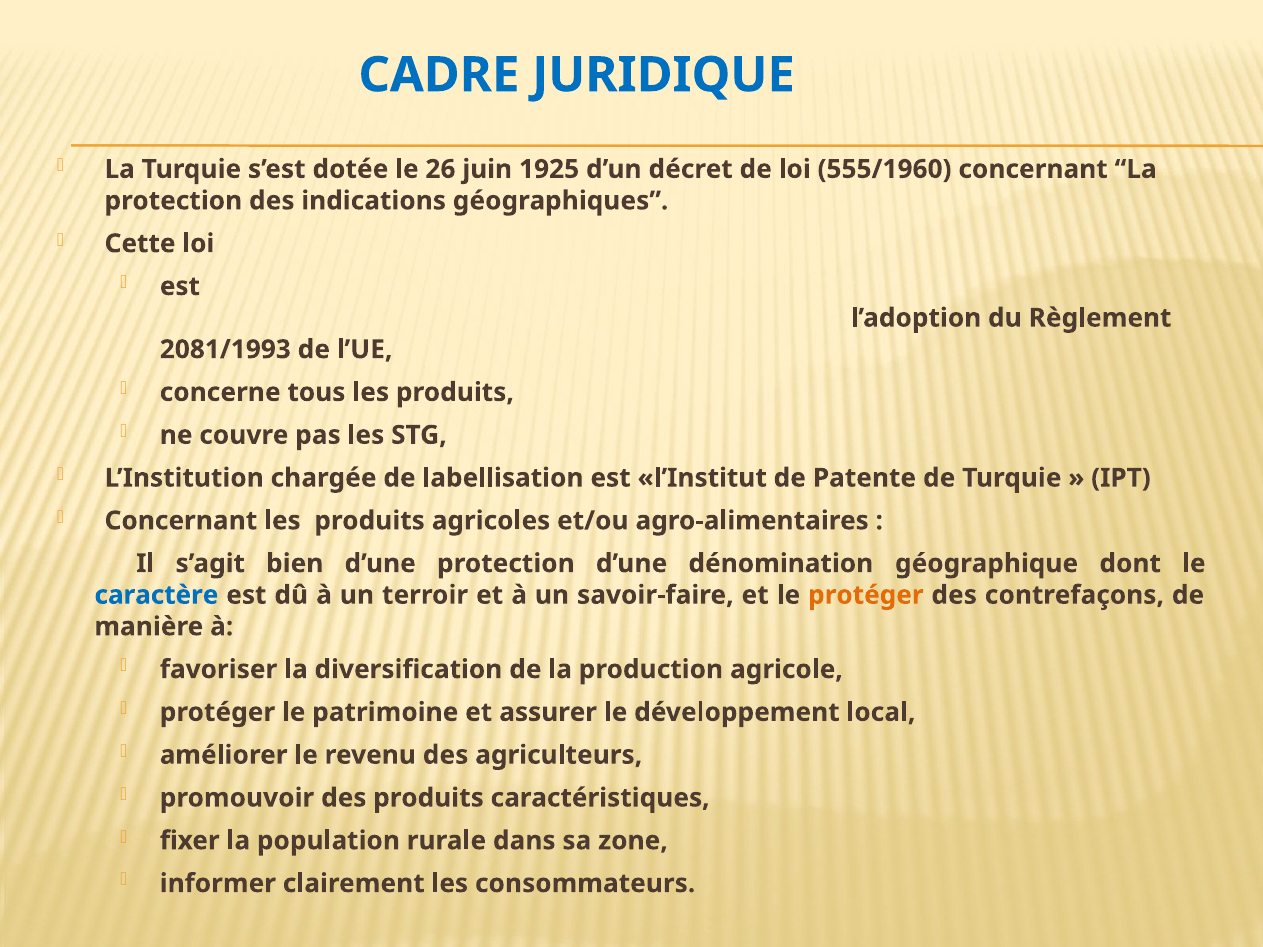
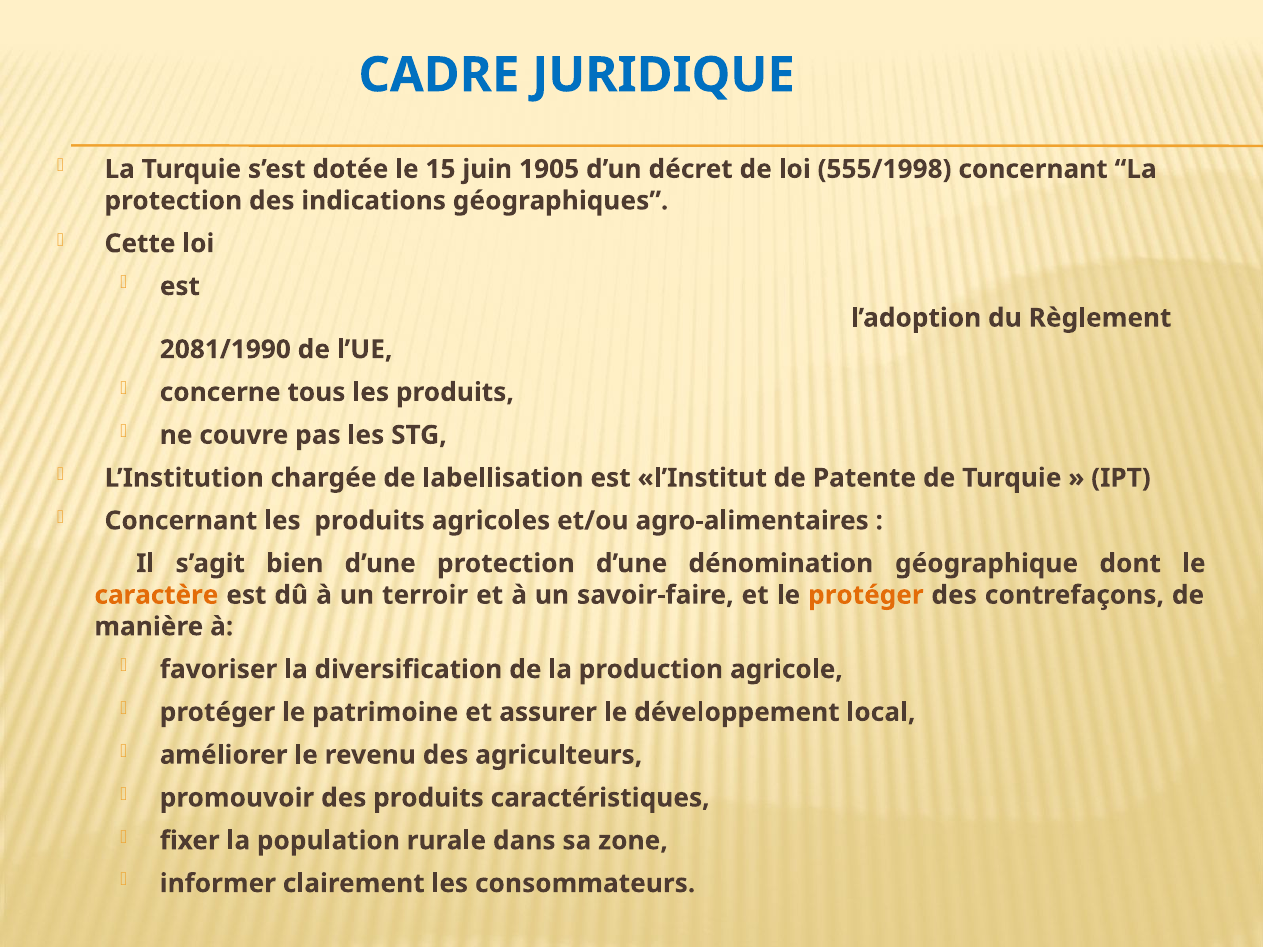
26: 26 -> 15 (440, 169)
1925: 1925 -> 1905 (549, 169)
555/1960: 555/1960 -> 555/1998 (885, 169)
2081/1993: 2081/1993 -> 2081/1990 (225, 350)
caractère colour: blue -> orange (156, 595)
